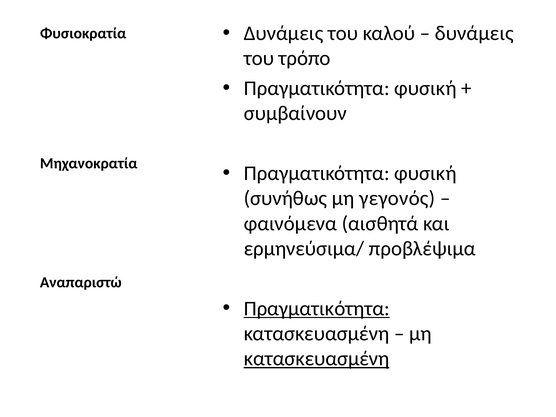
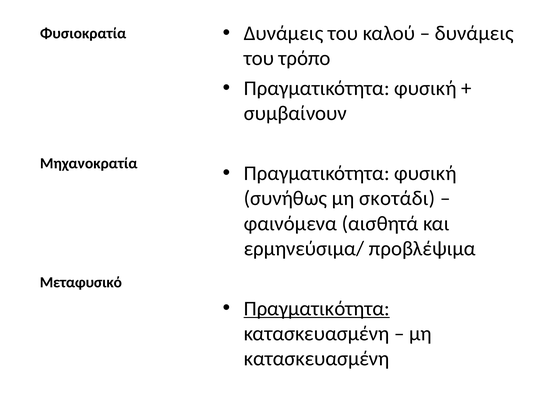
γεγονός: γεγονός -> σκοτάδι (397, 198)
Αναπαριστώ: Αναπαριστώ -> Μεταφυσικό (81, 282)
κατασκευασμένη underline: present -> none (317, 359)
